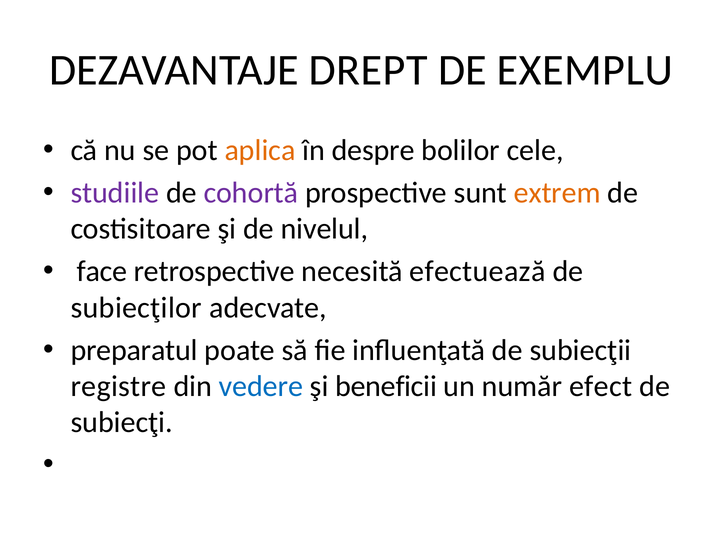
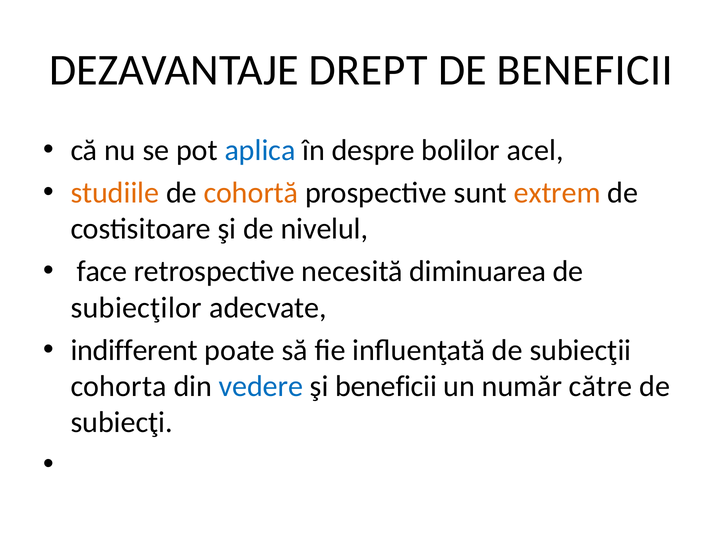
DE EXEMPLU: EXEMPLU -> BENEFICII (585, 70)
aplica colour: orange -> blue (260, 150)
cele: cele -> acel (535, 150)
studiile colour: purple -> orange (115, 193)
cohortă colour: purple -> orange (251, 193)
efectuează: efectuează -> diminuarea (478, 272)
preparatul: preparatul -> indifferent (134, 350)
registre: registre -> cohorta (119, 387)
efect: efect -> către (601, 387)
